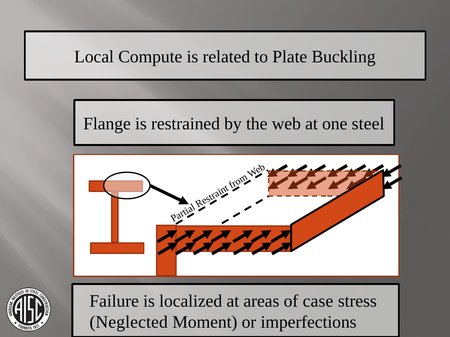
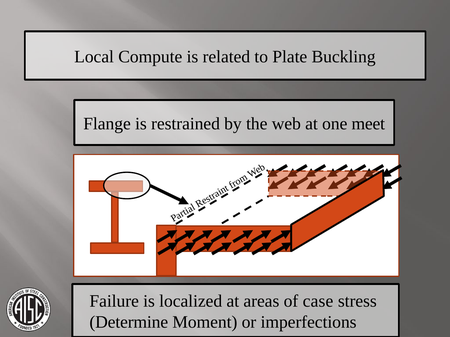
steel: steel -> meet (368, 124)
Neglected: Neglected -> Determine (129, 323)
